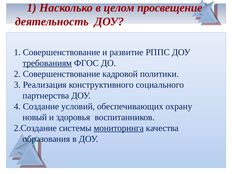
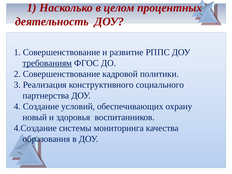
просвещение: просвещение -> процентных (170, 8)
2.Создание: 2.Создание -> 4.Создание (35, 128)
мониторинга underline: present -> none (119, 128)
